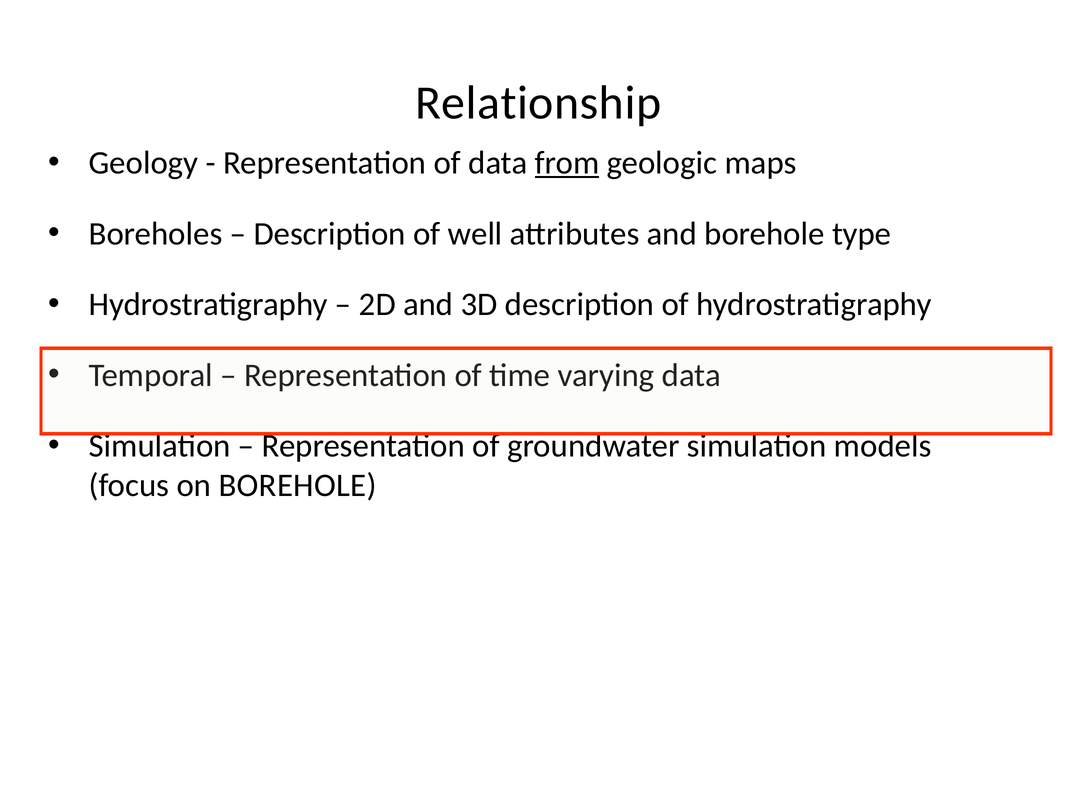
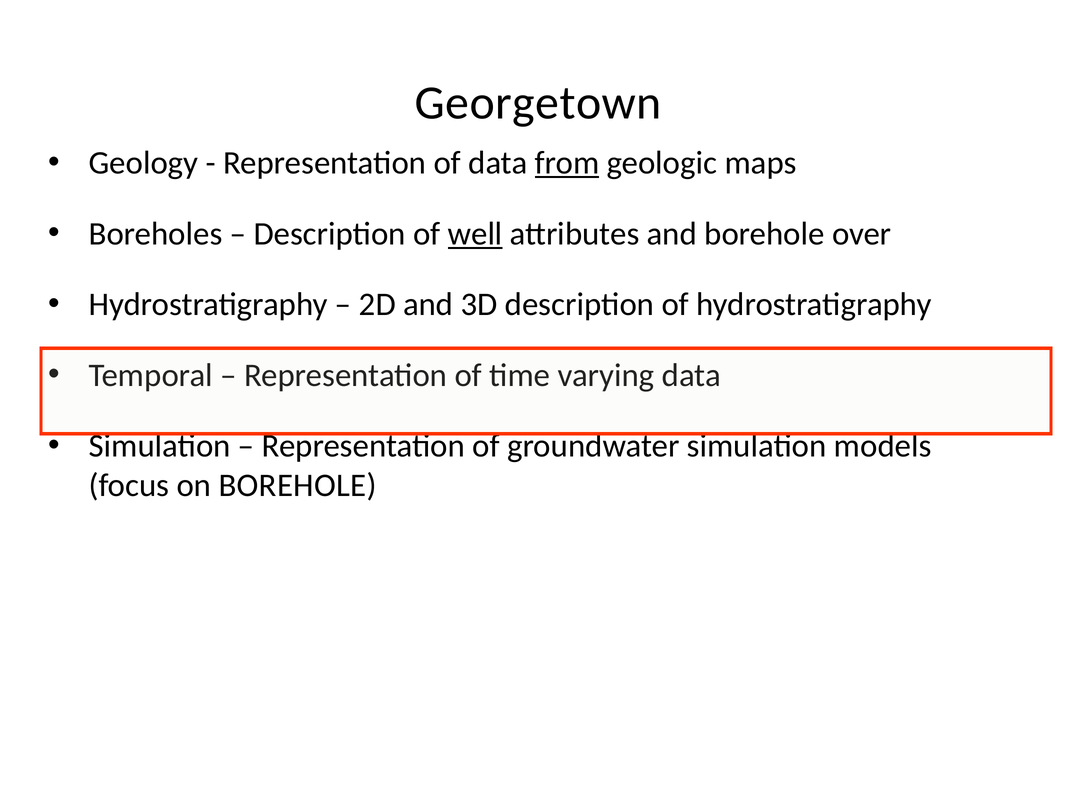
Relationship: Relationship -> Georgetown (538, 103)
well underline: none -> present (475, 234)
type: type -> over (862, 234)
